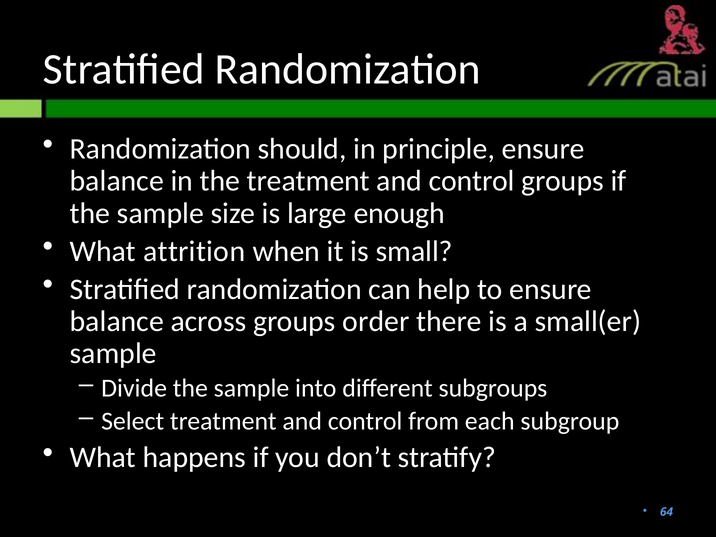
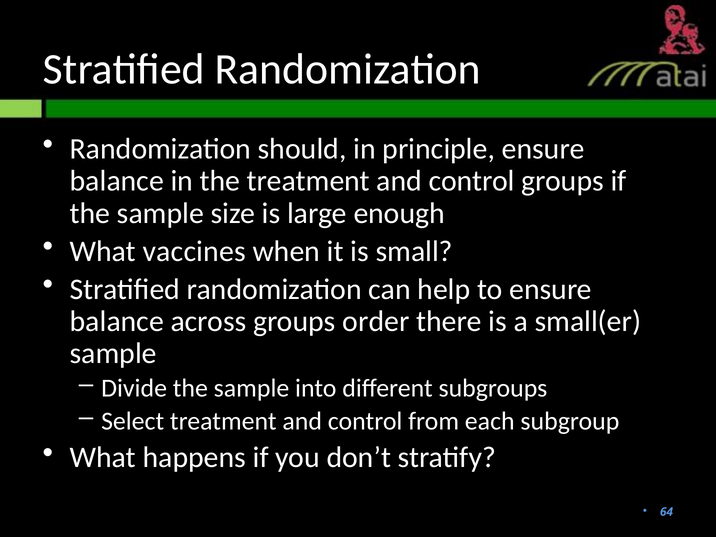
attrition: attrition -> vaccines (194, 251)
